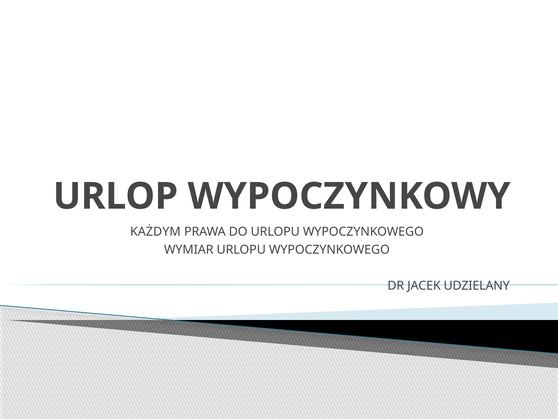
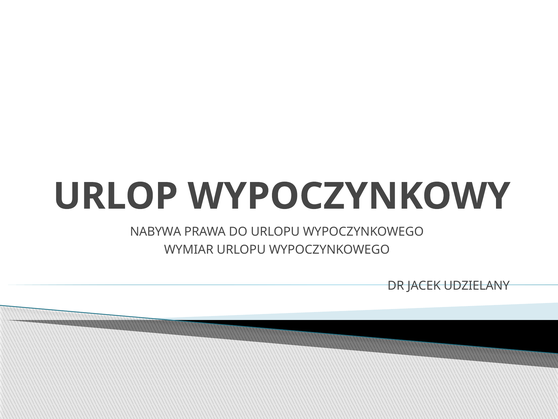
KAŻDYM: KAŻDYM -> NABYWA (156, 231)
